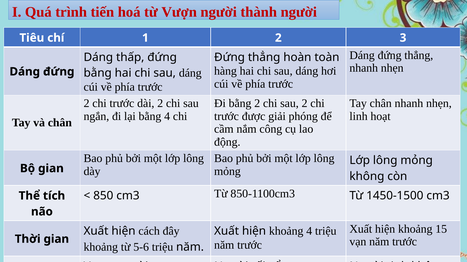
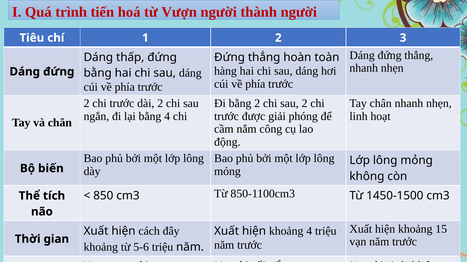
Bộ gian: gian -> biến (51, 169)
